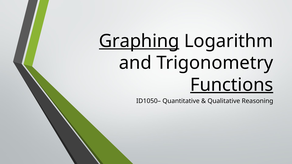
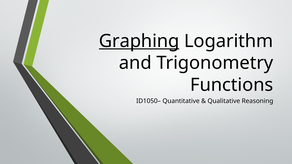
Functions underline: present -> none (232, 85)
